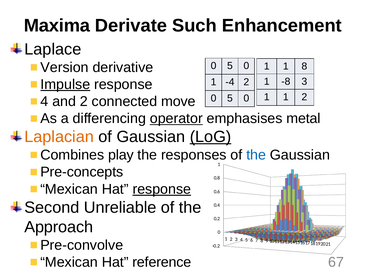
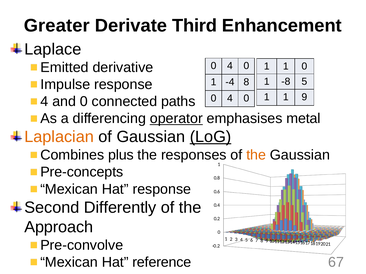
Maxima: Maxima -> Greater (57, 26)
Such: Such -> Third (195, 26)
Version: Version -> Emitted (65, 67)
5: 5 -> 4 (230, 66)
1 8: 8 -> 0 (304, 66)
-8 3: 3 -> 5 (304, 82)
-4 2: 2 -> 8 (246, 82)
Impulse underline: present -> none (65, 85)
1 1 2: 2 -> 9 (304, 97)
5: 5 -> 4 (230, 98)
and 2: 2 -> 0 (84, 102)
move: move -> paths (178, 102)
play: play -> plus (121, 155)
the colour: blue -> orange (256, 155)
response underline: present -> none (162, 189)
Unreliable: Unreliable -> Differently (120, 208)
